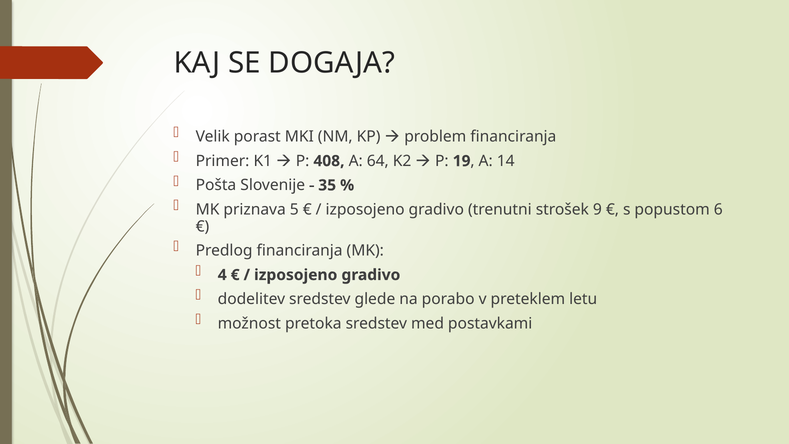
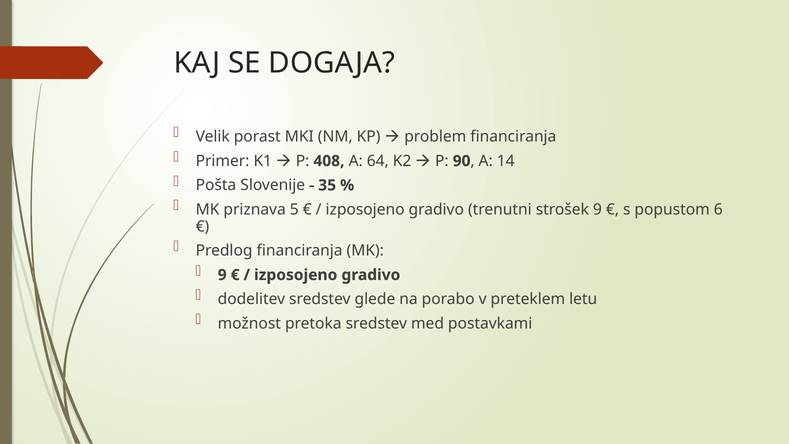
19: 19 -> 90 (462, 161)
4: 4 -> 9 (222, 275)
